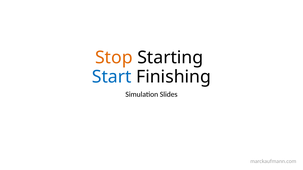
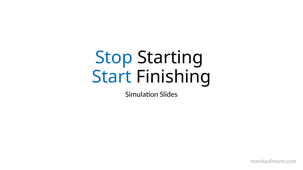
Stop colour: orange -> blue (114, 58)
